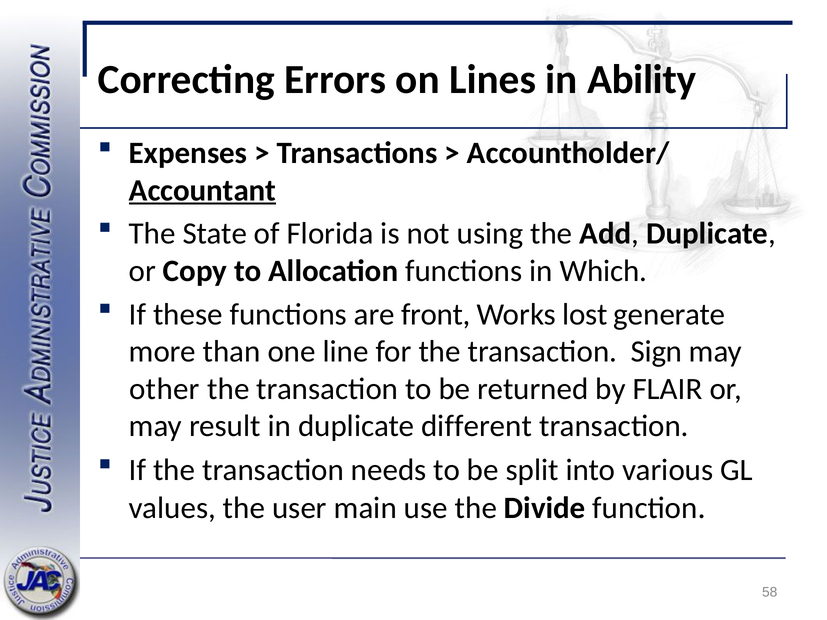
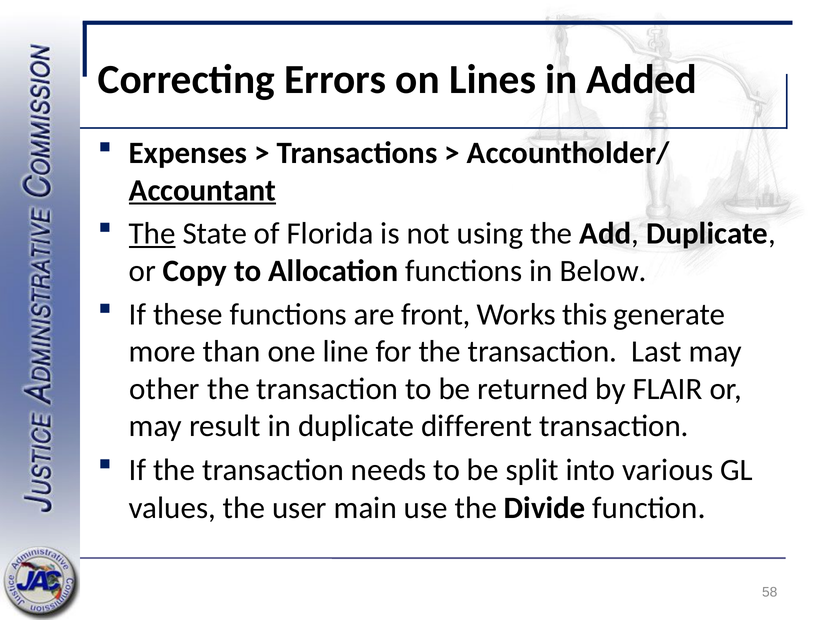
Ability: Ability -> Added (642, 79)
The underline: none -> present (152, 234)
Which: Which -> Below (603, 271)
lost: lost -> this (585, 315)
Sign: Sign -> Last (656, 352)
